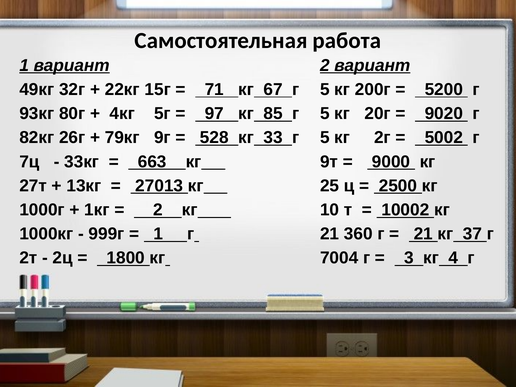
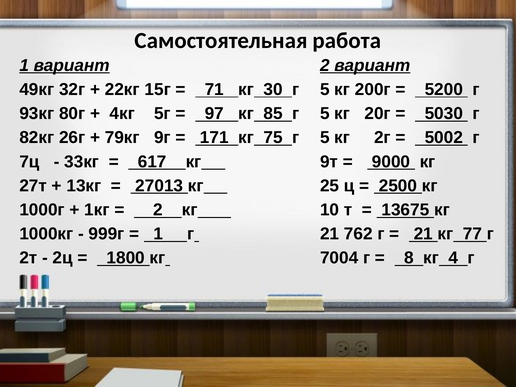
67: 67 -> 30 (273, 89)
9020: 9020 -> 5030 (444, 114)
528: 528 -> 171 (214, 138)
33: 33 -> 75 (273, 138)
663_: 663_ -> 617_ (157, 162)
10002: 10002 -> 13675 (405, 210)
360: 360 -> 762 (358, 234)
37: 37 -> 77 (472, 234)
3: 3 -> 8 (409, 258)
